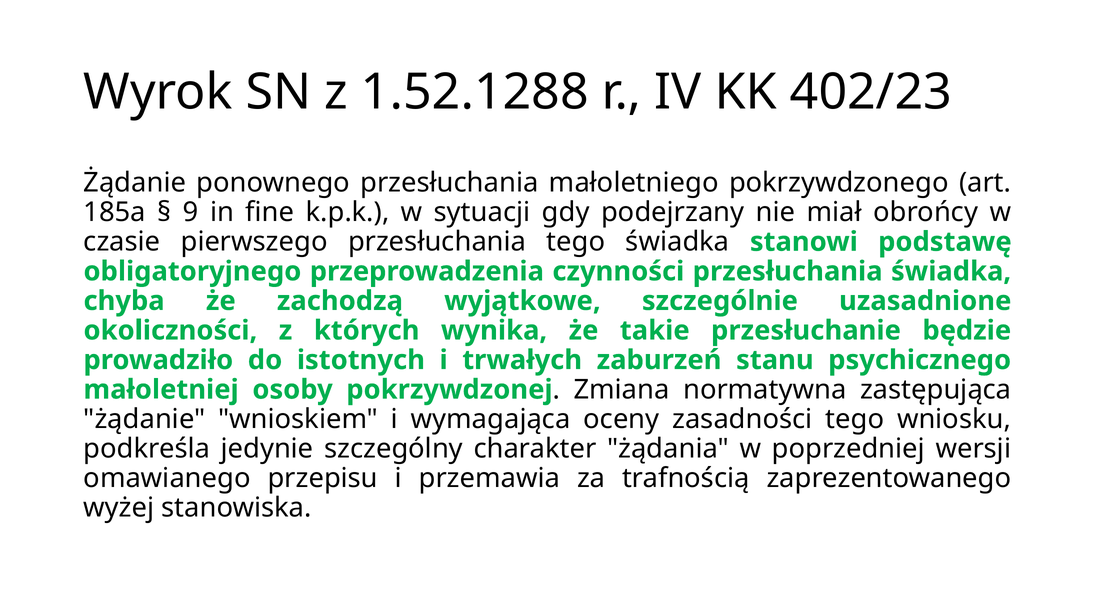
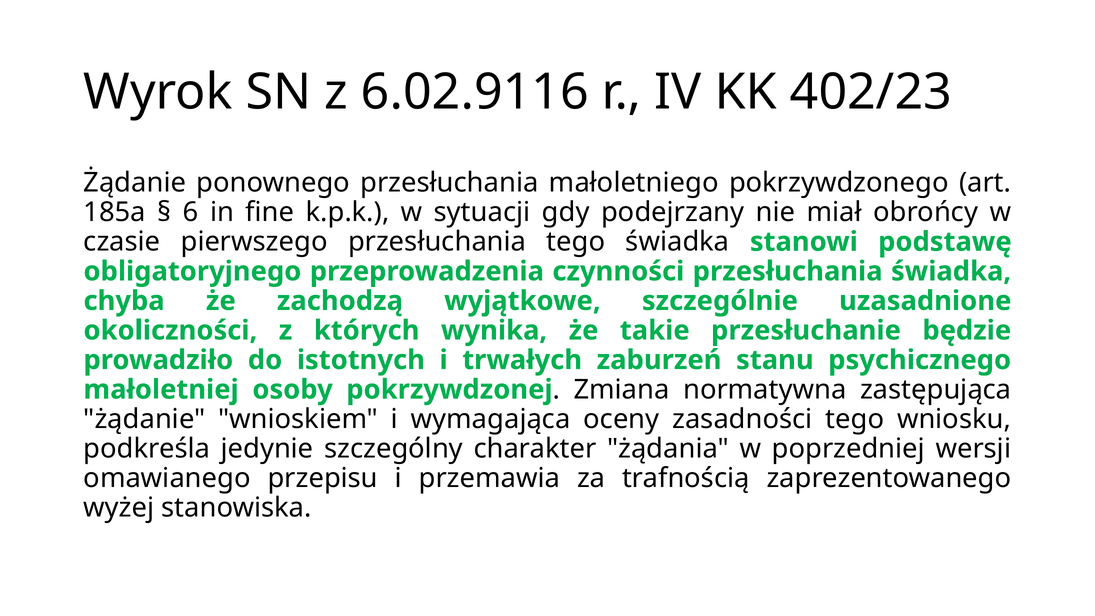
1.52.1288: 1.52.1288 -> 6.02.9116 (475, 92)
9: 9 -> 6 (191, 212)
